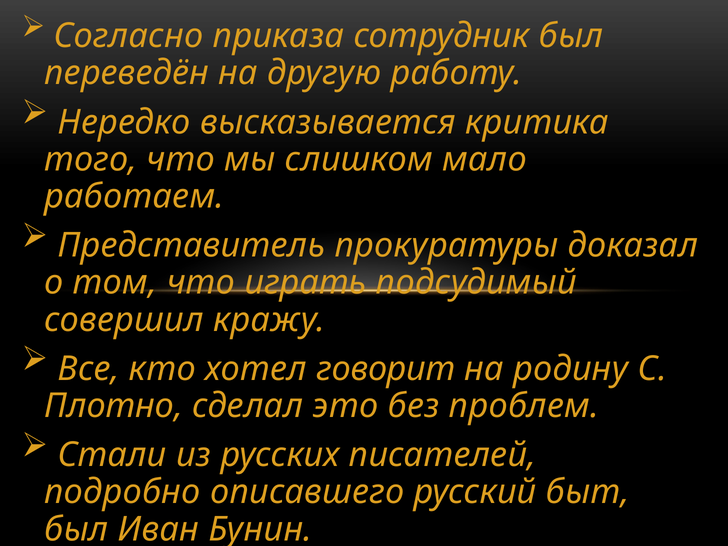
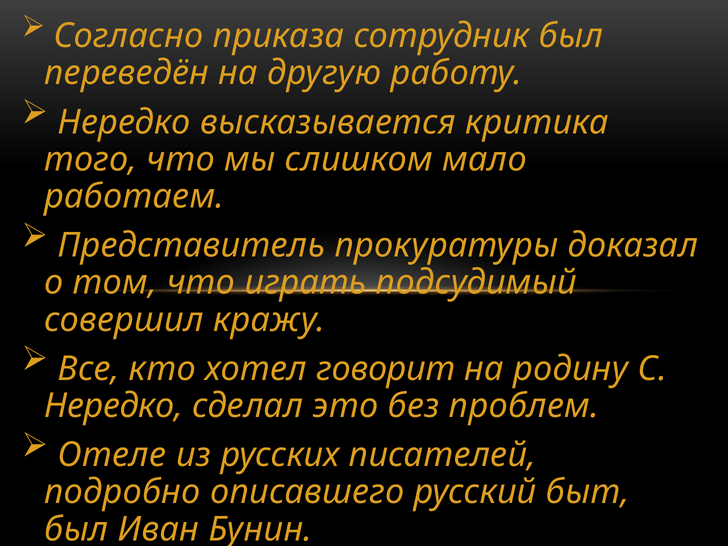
Плотно: Плотно -> Нередко (114, 406)
Стали: Стали -> Отеле (112, 455)
